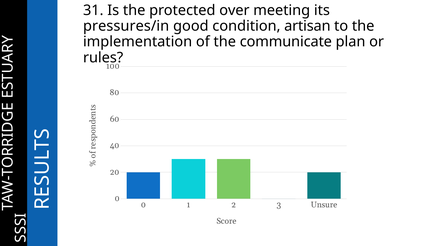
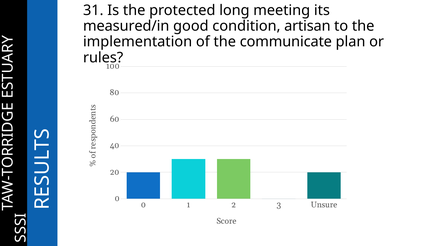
over: over -> long (234, 10)
pressures/in: pressures/in -> measured/in (126, 26)
